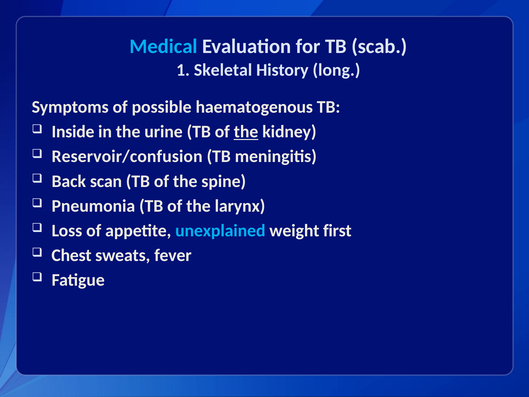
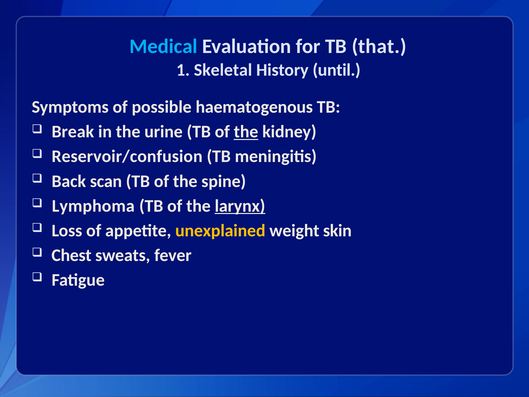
scab: scab -> that (379, 46)
long: long -> until (337, 70)
Inside: Inside -> Break (73, 132)
Pneumonia: Pneumonia -> Lymphoma (93, 206)
larynx underline: none -> present (240, 206)
unexplained colour: light blue -> yellow (220, 230)
first: first -> skin (337, 230)
